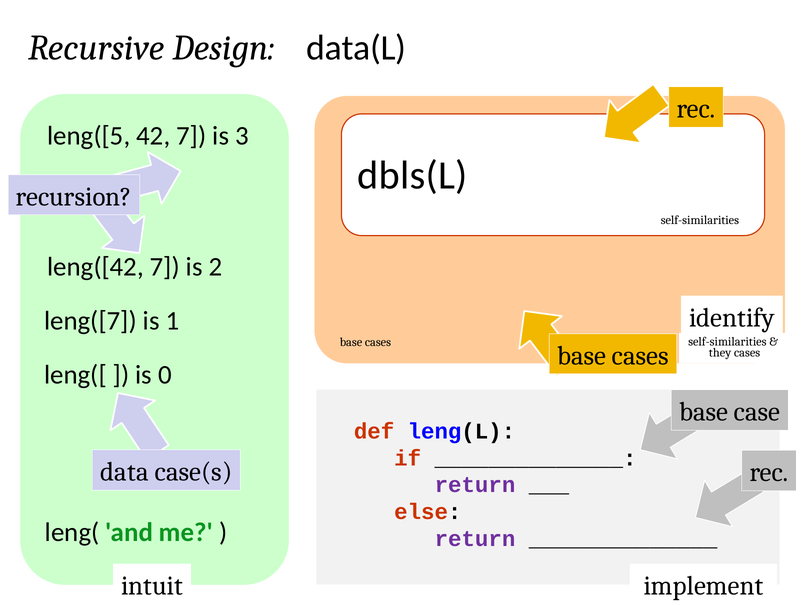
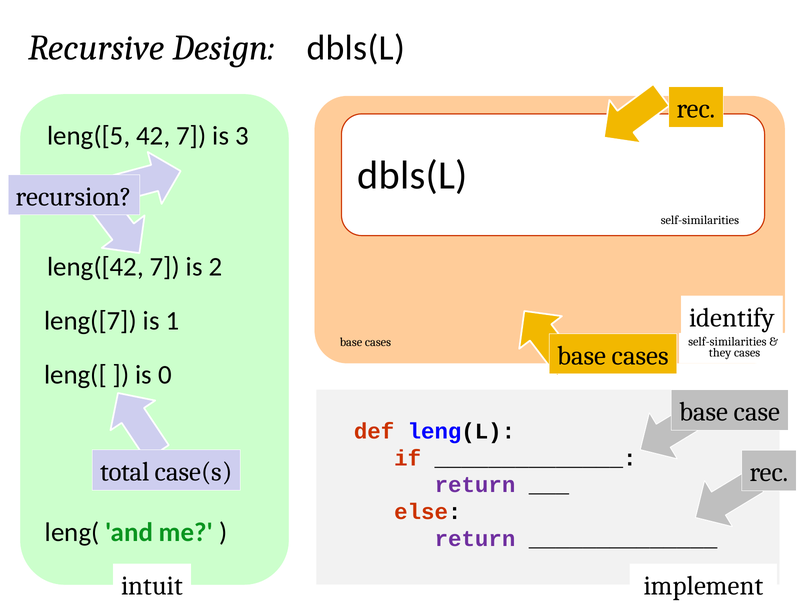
Design data(L: data(L -> dbls(L (356, 48)
data: data -> total (125, 471)
